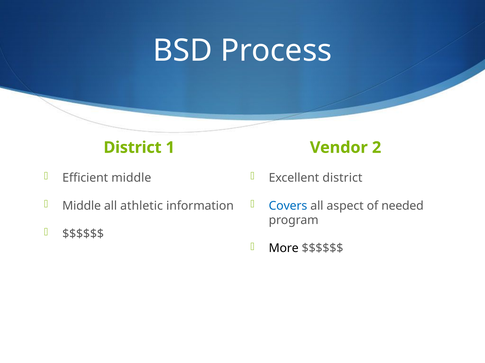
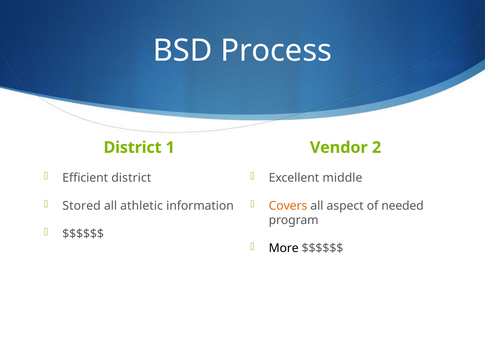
Efficient middle: middle -> district (131, 178)
Excellent district: district -> middle (342, 178)
Middle: Middle -> Stored (82, 206)
Covers colour: blue -> orange (288, 206)
